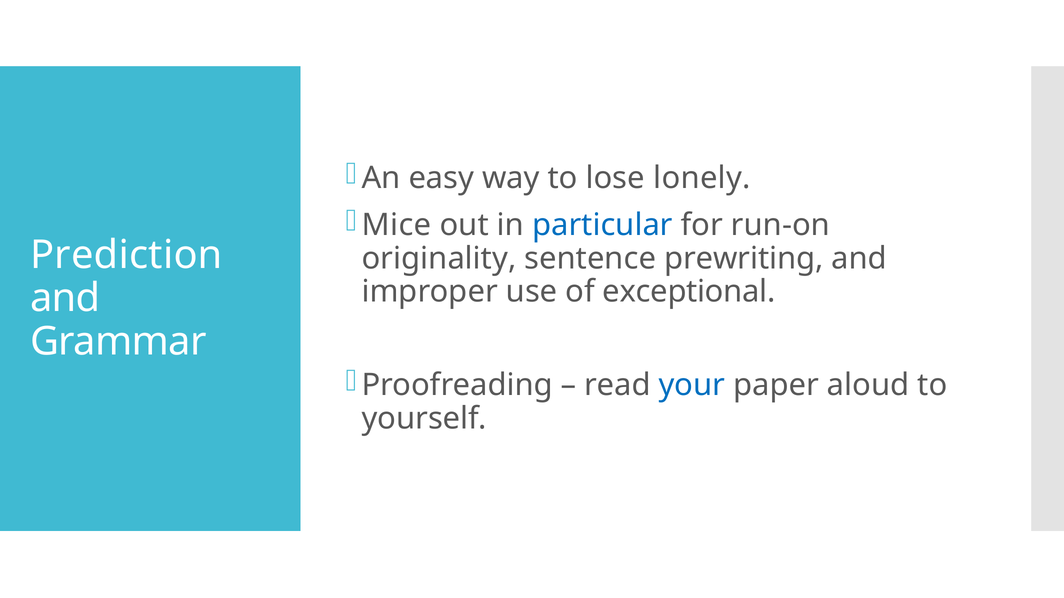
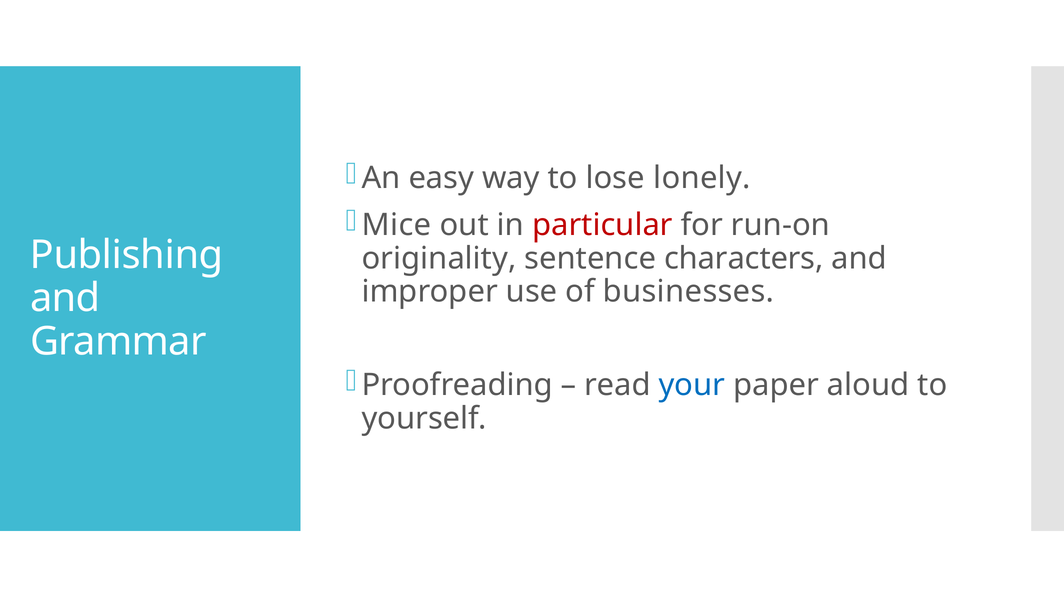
particular colour: blue -> red (602, 225)
Prediction: Prediction -> Publishing (127, 255)
prewriting: prewriting -> characters (744, 259)
exceptional: exceptional -> businesses (689, 292)
